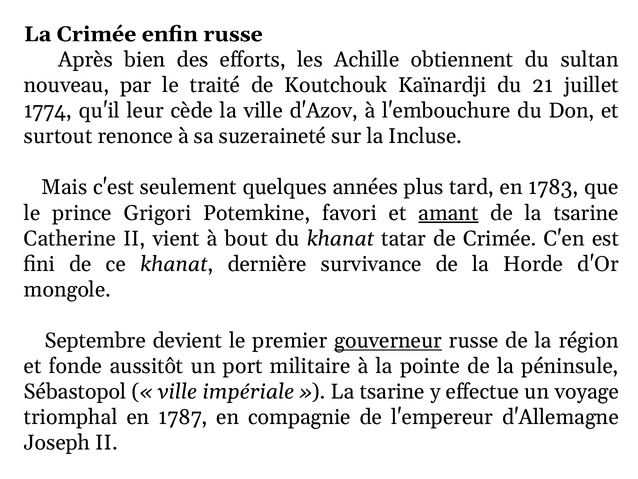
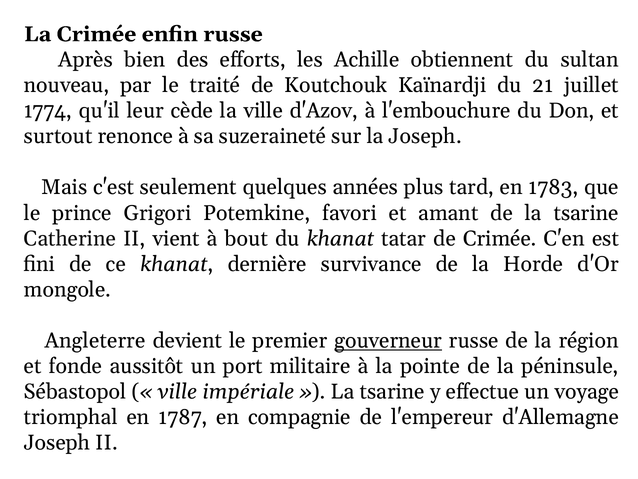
la Incluse: Incluse -> Joseph (425, 136)
amant underline: present -> none (448, 213)
Septembre: Septembre -> Angleterre (95, 340)
